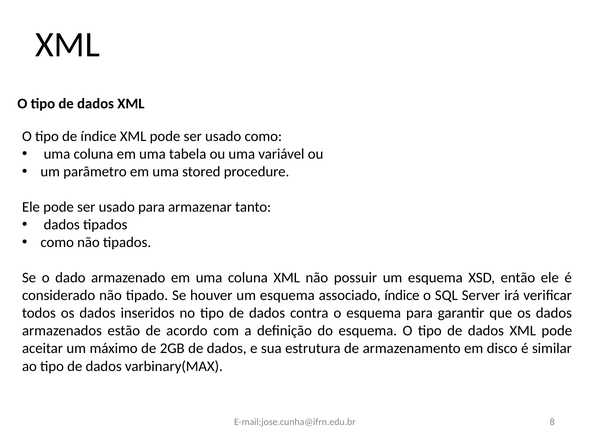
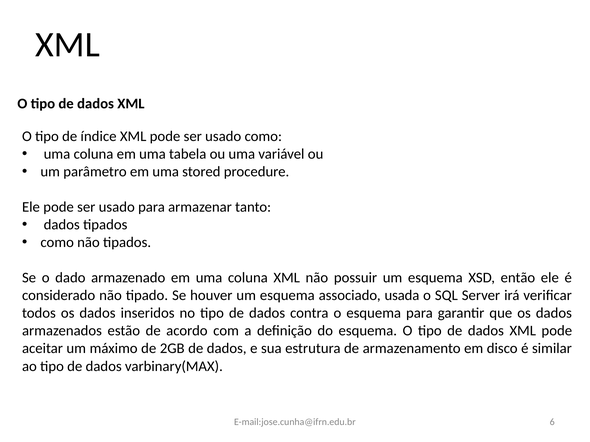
associado índice: índice -> usada (402, 296)
8: 8 -> 6 (552, 422)
